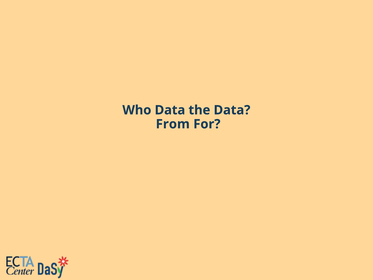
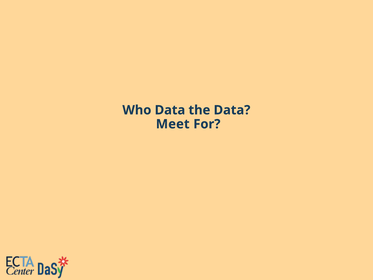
From: From -> Meet (173, 124)
